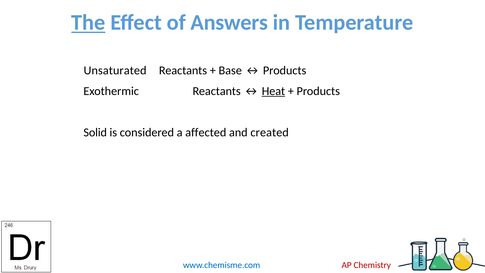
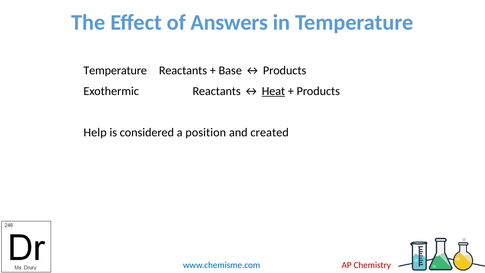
The underline: present -> none (88, 23)
Unsaturated: Unsaturated -> Temperature (115, 71)
Solid: Solid -> Help (95, 132)
affected: affected -> position (206, 132)
